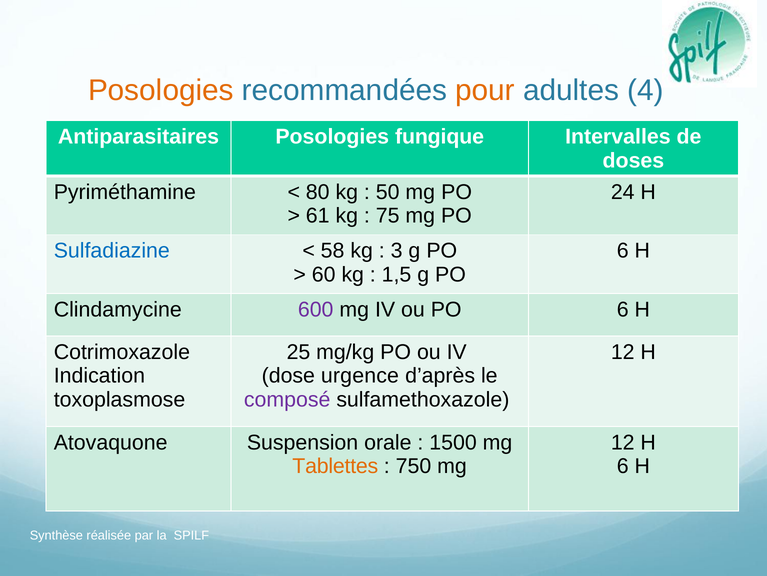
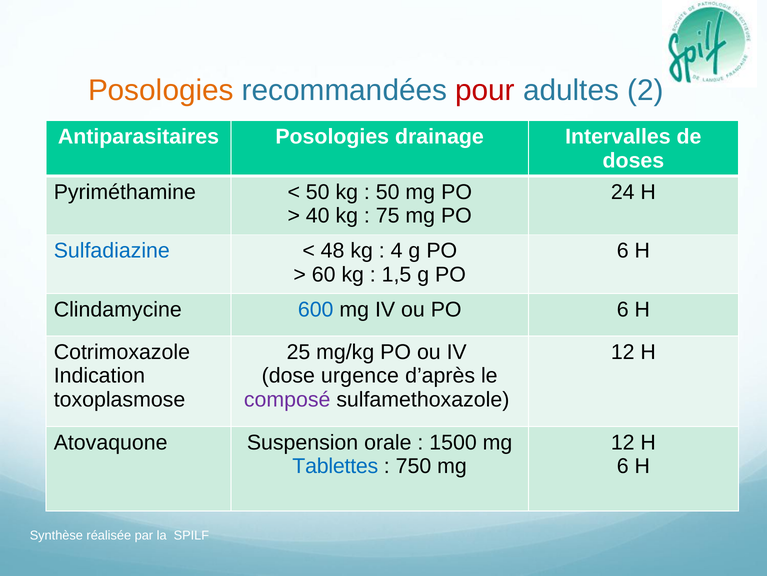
pour colour: orange -> red (485, 90)
4: 4 -> 2 (646, 90)
fungique: fungique -> drainage (439, 137)
80: 80 -> 50 (318, 192)
61: 61 -> 40 (318, 216)
58: 58 -> 48 (333, 251)
3: 3 -> 4 (397, 251)
600 colour: purple -> blue (316, 309)
Tablettes colour: orange -> blue (335, 466)
